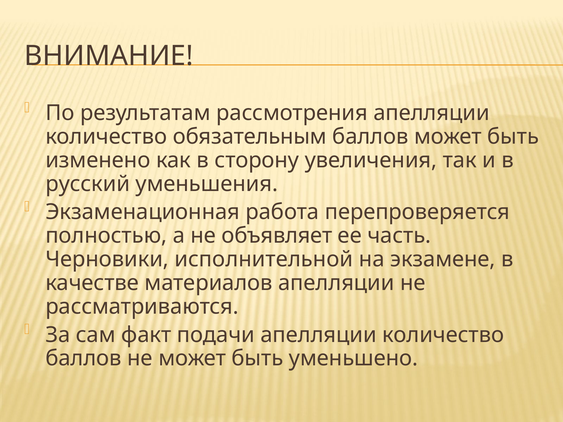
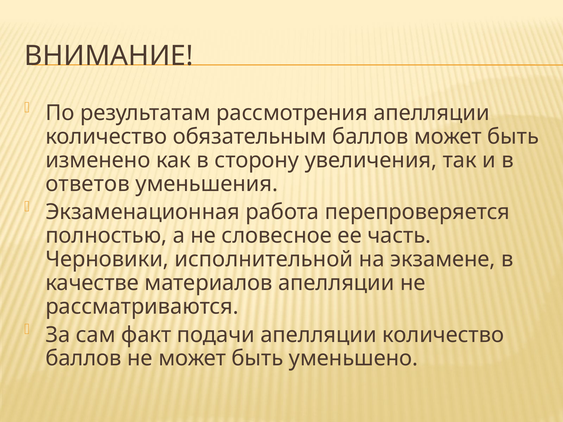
русский: русский -> ответов (88, 184)
объявляет: объявляет -> словесное (277, 236)
